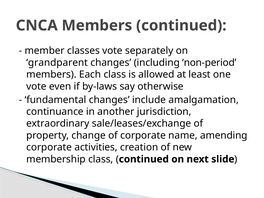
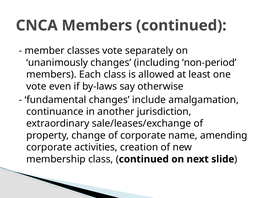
grandparent: grandparent -> unanimously (57, 63)
